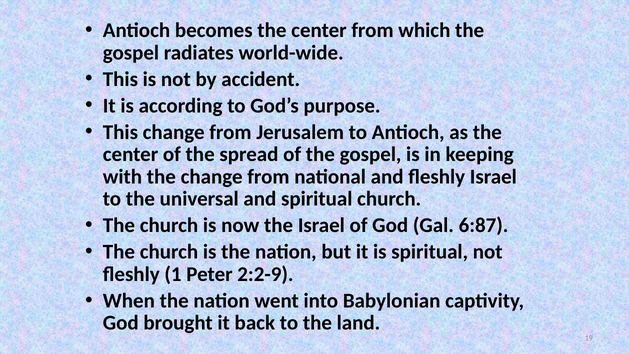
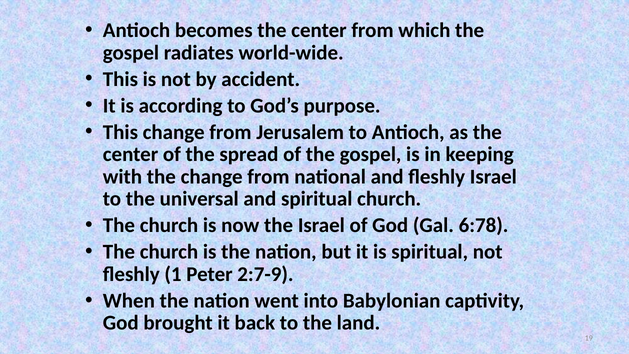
6:87: 6:87 -> 6:78 (484, 225)
2:2-9: 2:2-9 -> 2:7-9 (265, 274)
